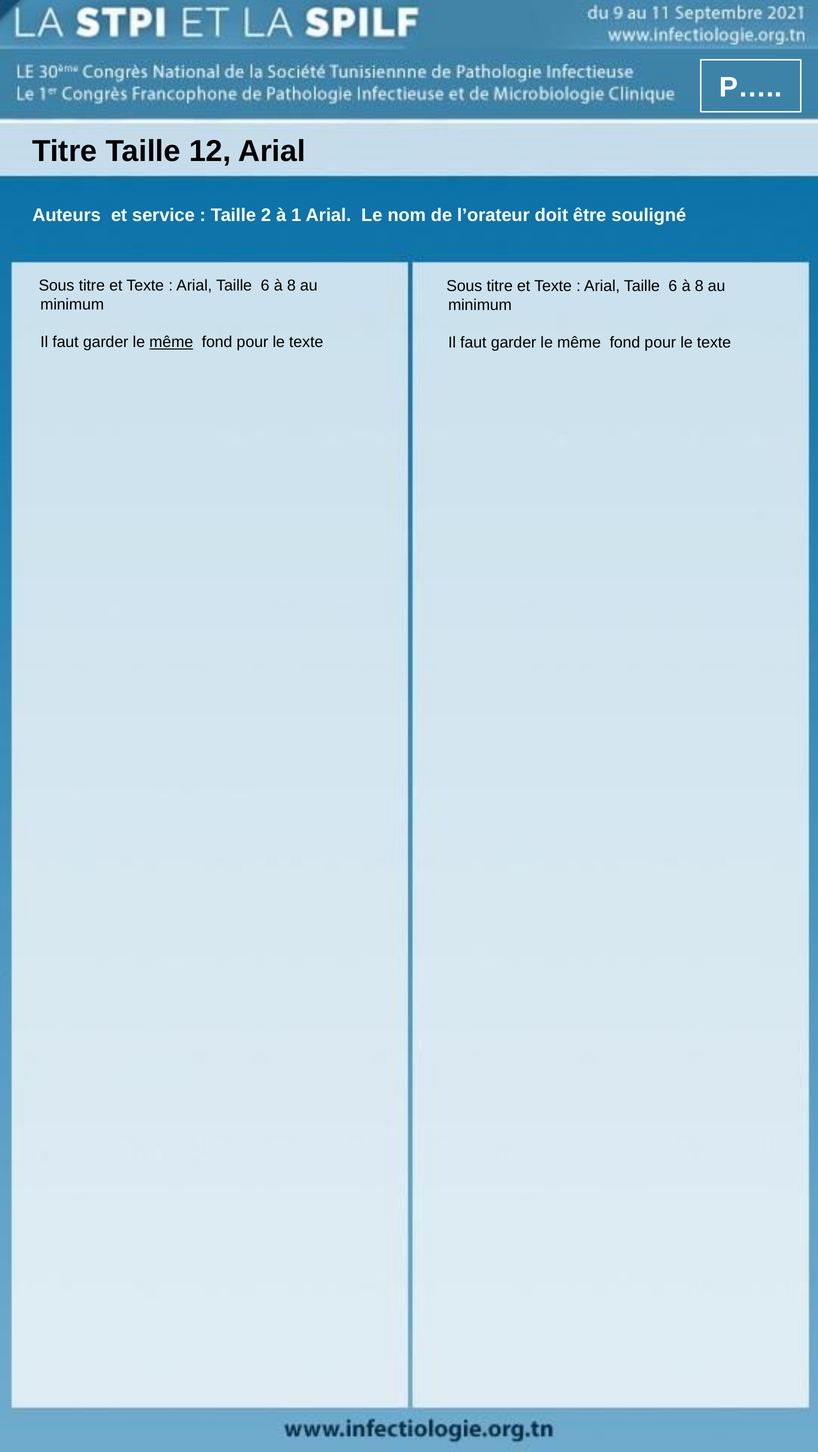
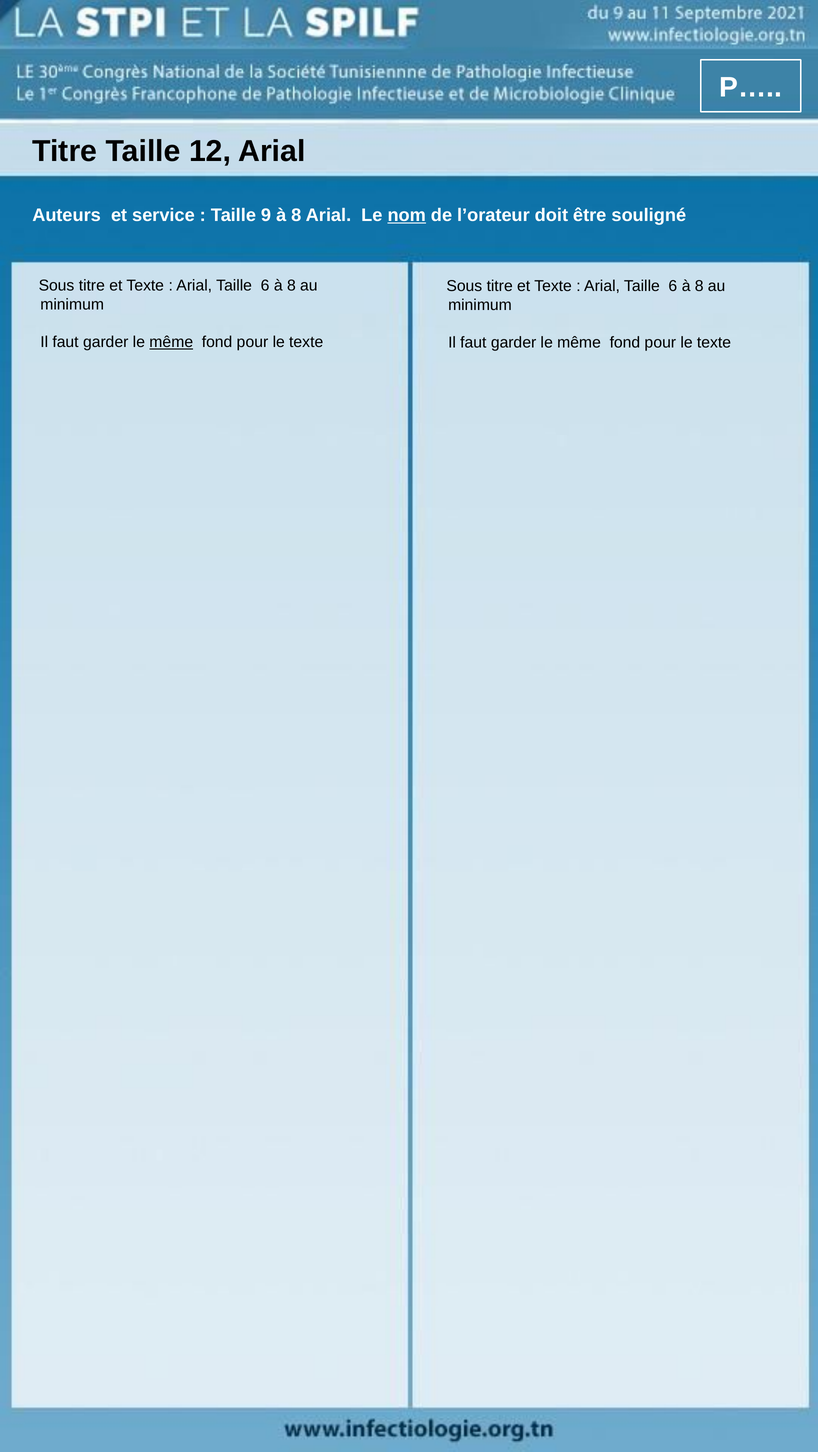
2: 2 -> 9 (266, 215)
1: 1 -> 8 (296, 215)
nom underline: none -> present (407, 215)
